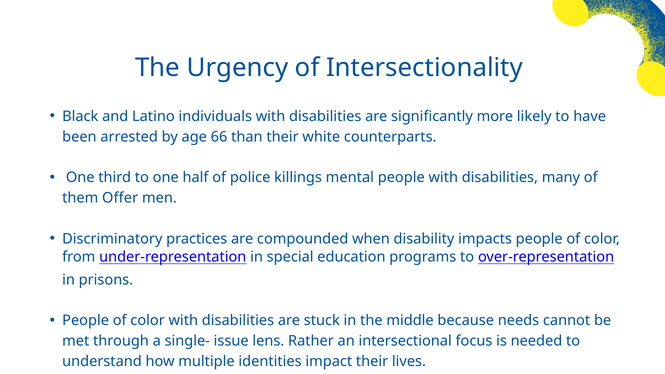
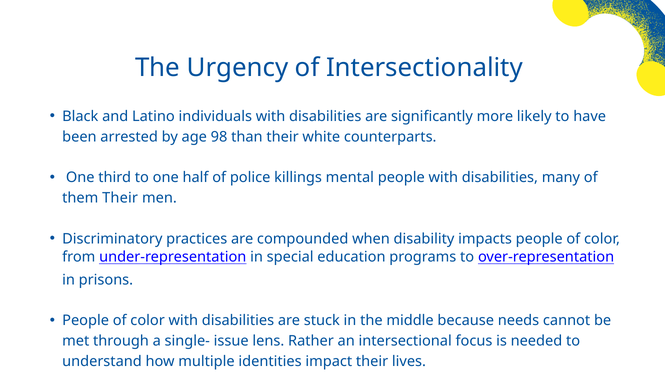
66: 66 -> 98 (219, 137)
them Offer: Offer -> Their (120, 198)
